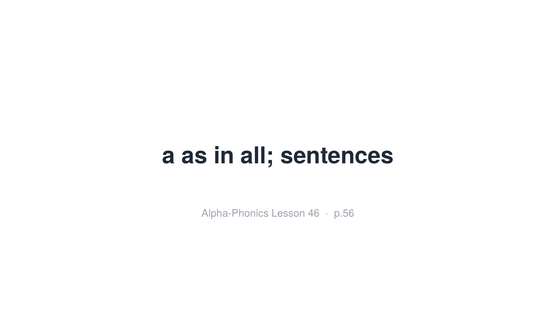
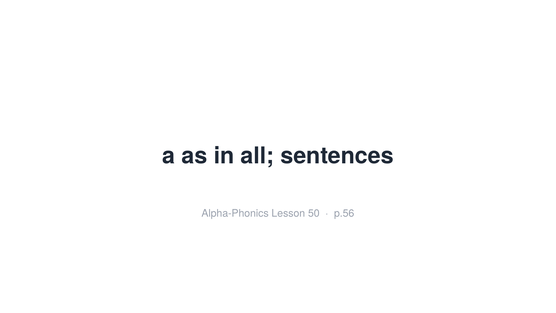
46: 46 -> 50 (314, 213)
